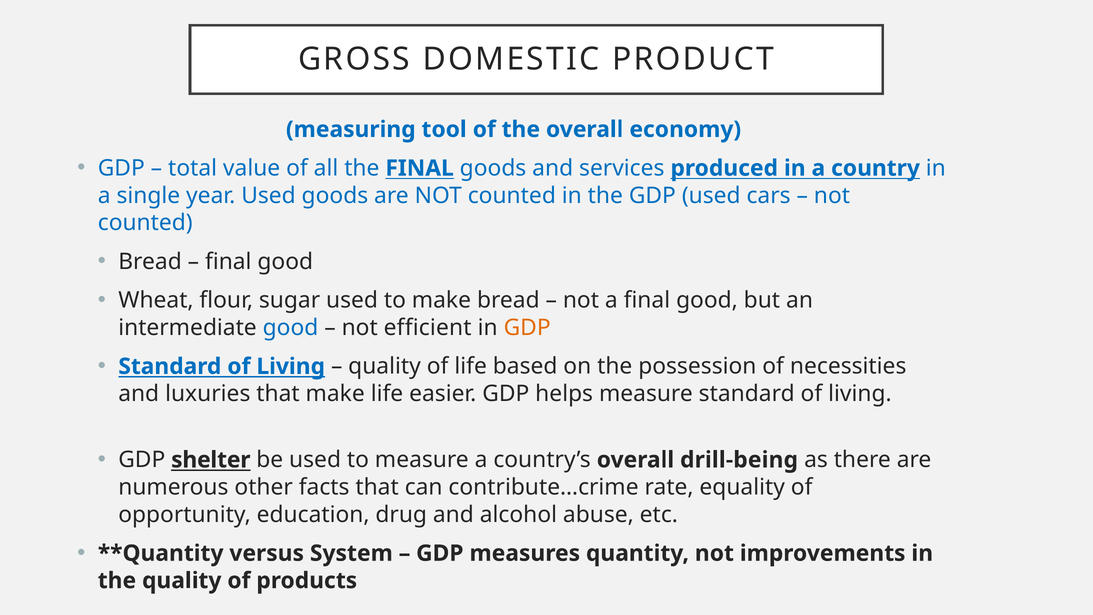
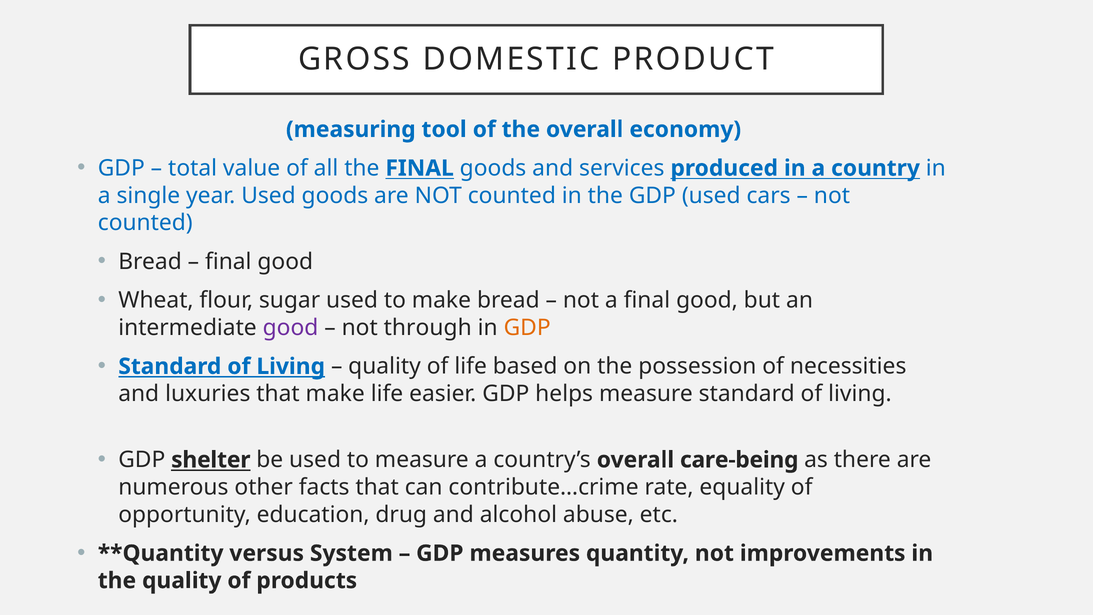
good colour: blue -> purple (291, 328)
efficient: efficient -> through (428, 328)
drill-being: drill-being -> care-being (739, 460)
